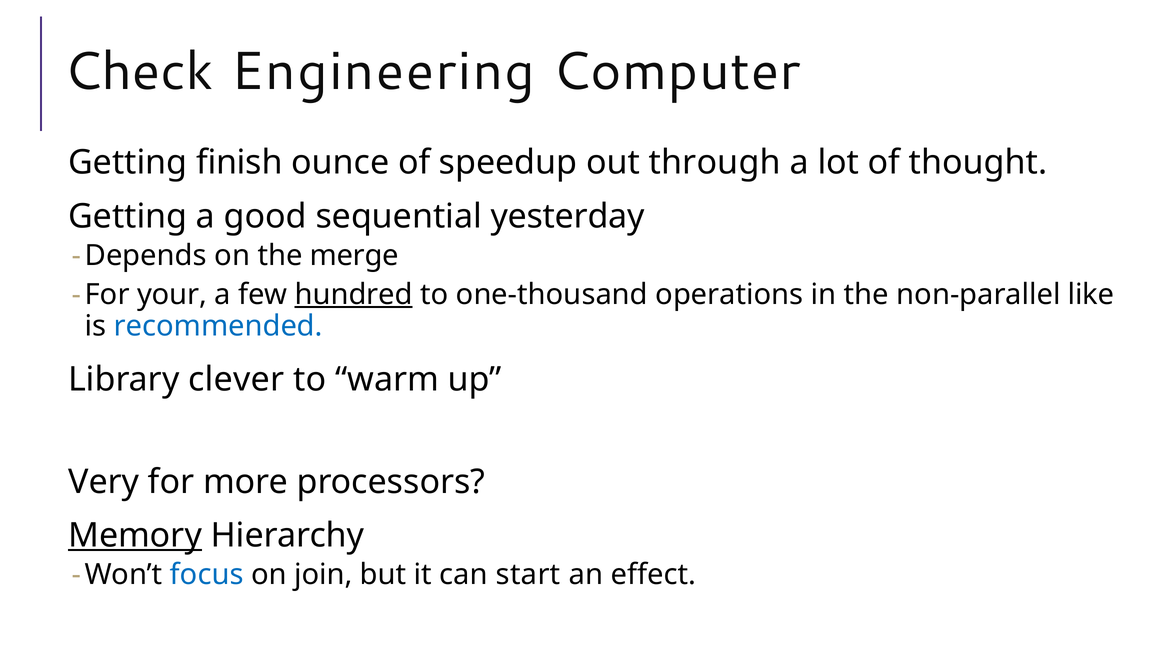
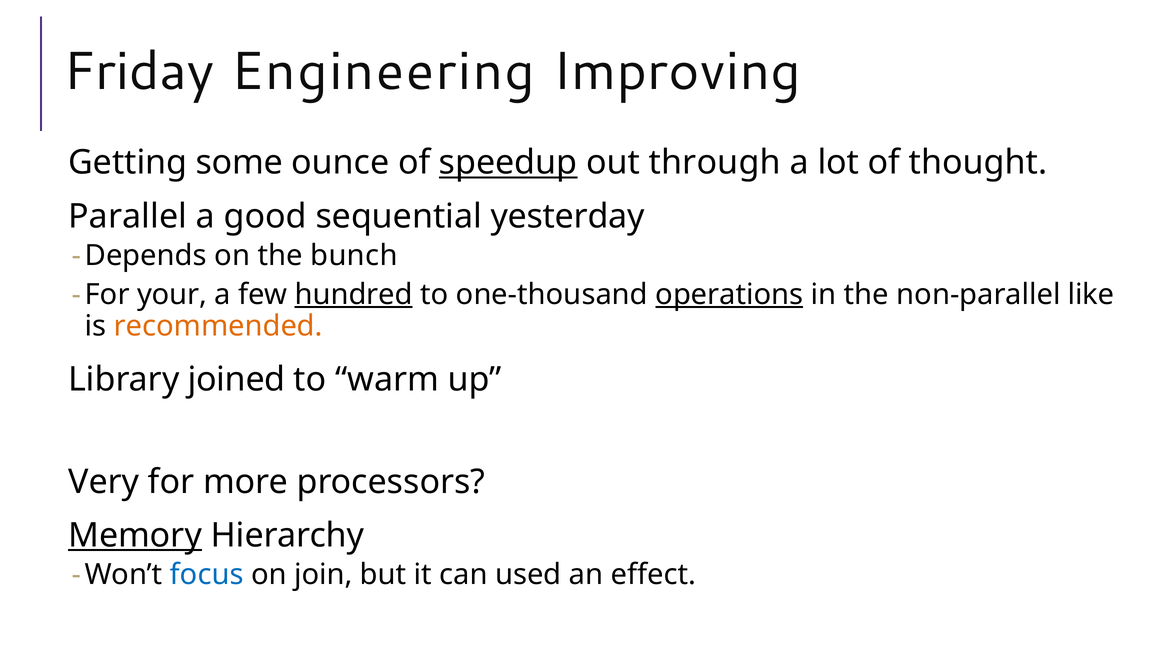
Check: Check -> Friday (139, 71)
Computer: Computer -> Improving (677, 71)
finish: finish -> some (239, 163)
speedup underline: none -> present (508, 163)
Getting: Getting -> Parallel (128, 216)
merge: merge -> bunch (354, 255)
operations underline: none -> present (729, 294)
recommended colour: blue -> orange (218, 326)
clever: clever -> joined (237, 379)
start: start -> used (528, 574)
